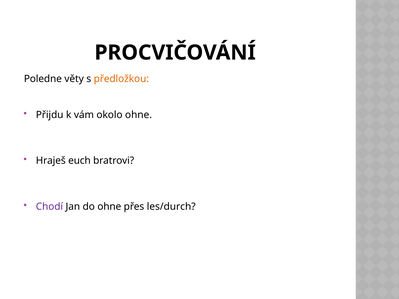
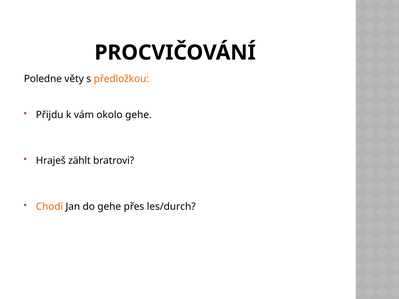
okolo ohne: ohne -> gehe (139, 115)
euch: euch -> zählt (79, 161)
Chodí colour: purple -> orange (49, 207)
do ohne: ohne -> gehe (109, 207)
